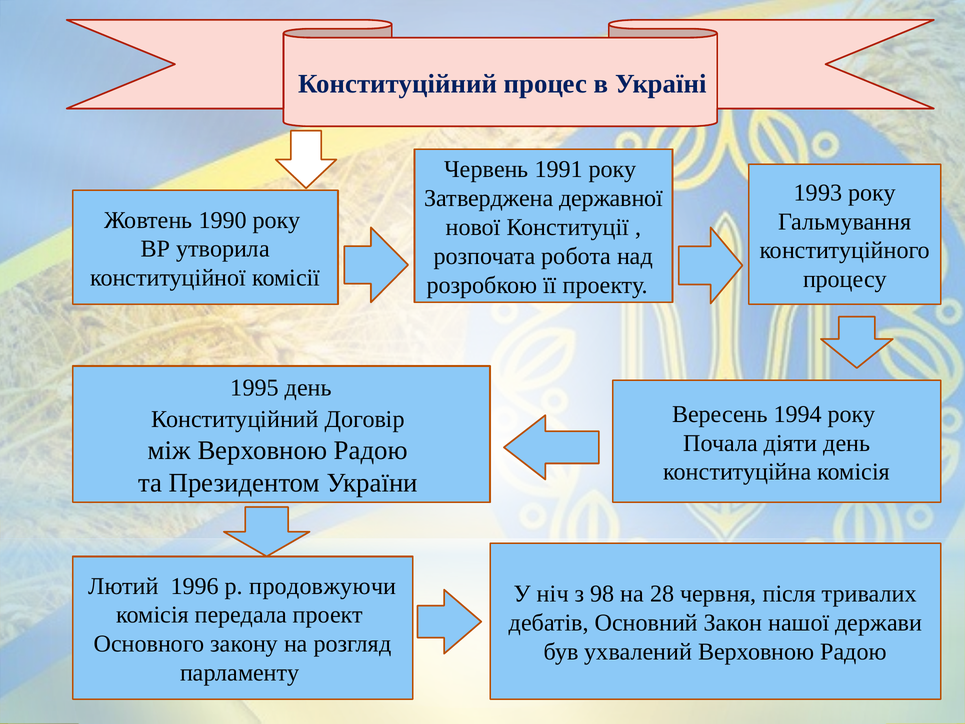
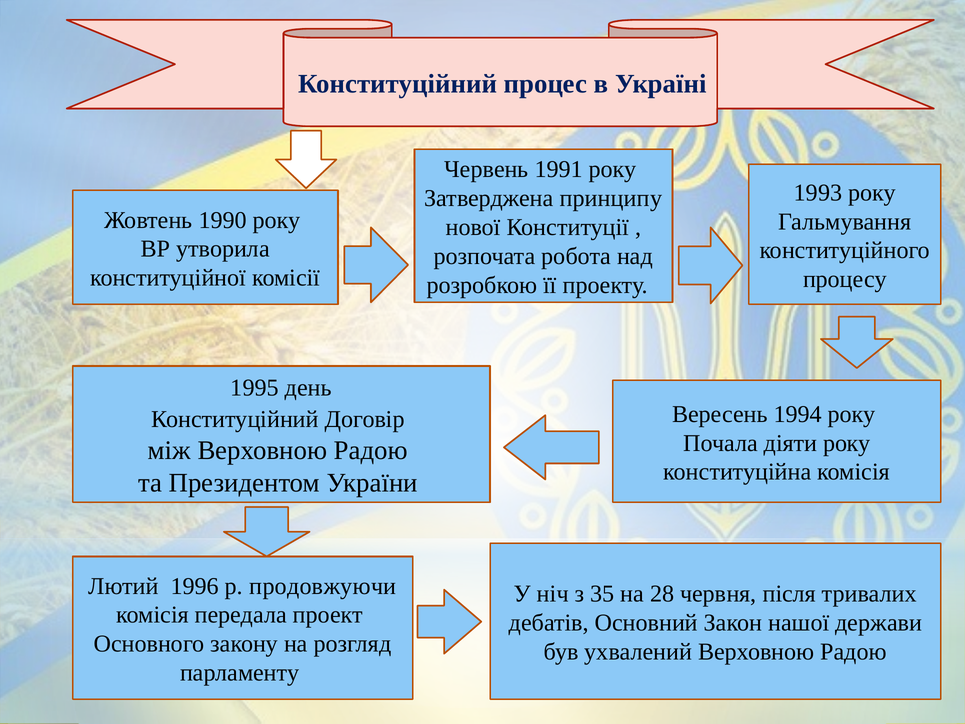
державної: державної -> принципу (611, 198)
діяти день: день -> року (847, 443)
98: 98 -> 35 (602, 594)
